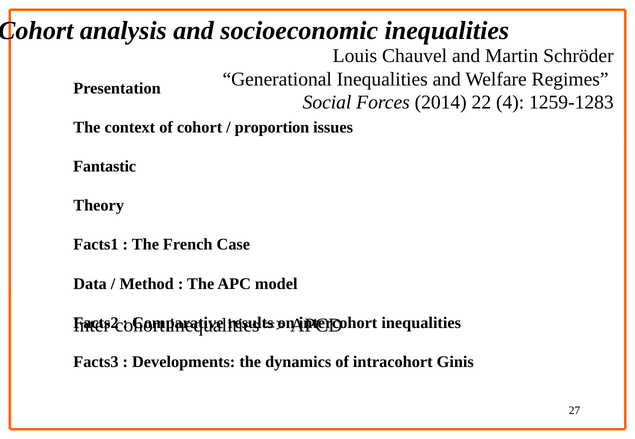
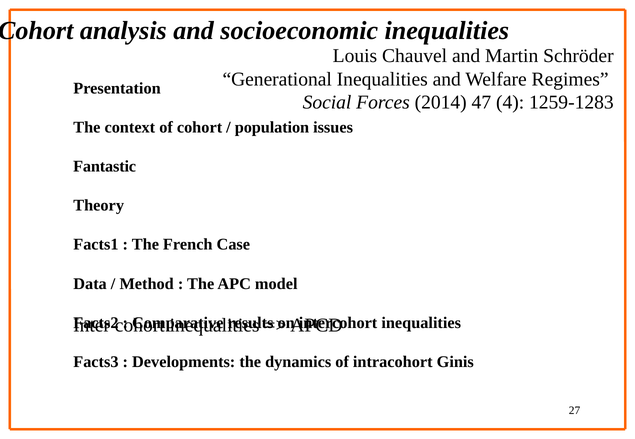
22: 22 -> 47 (481, 103)
proportion: proportion -> population (272, 128)
